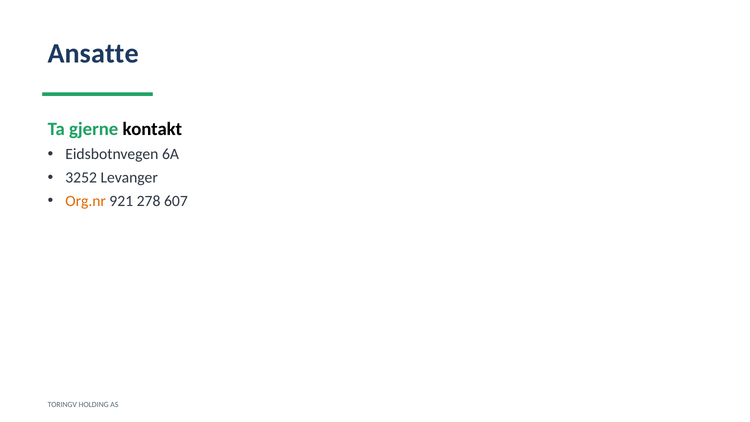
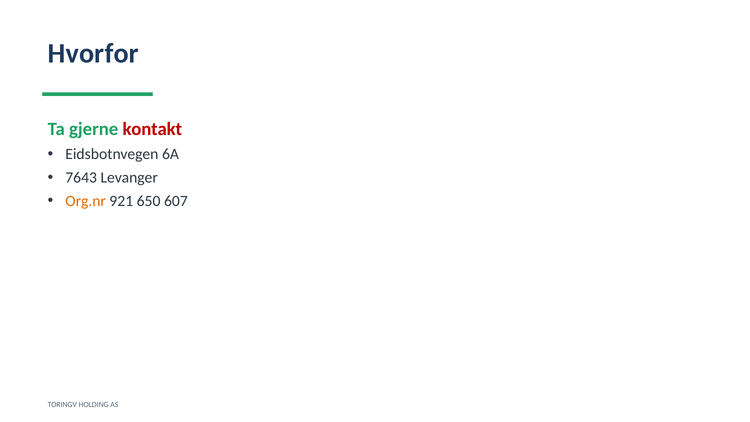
Ansatte: Ansatte -> Hvorfor (93, 54)
kontakt colour: black -> red (152, 129)
3252: 3252 -> 7643 (81, 178)
278: 278 -> 650 (149, 201)
